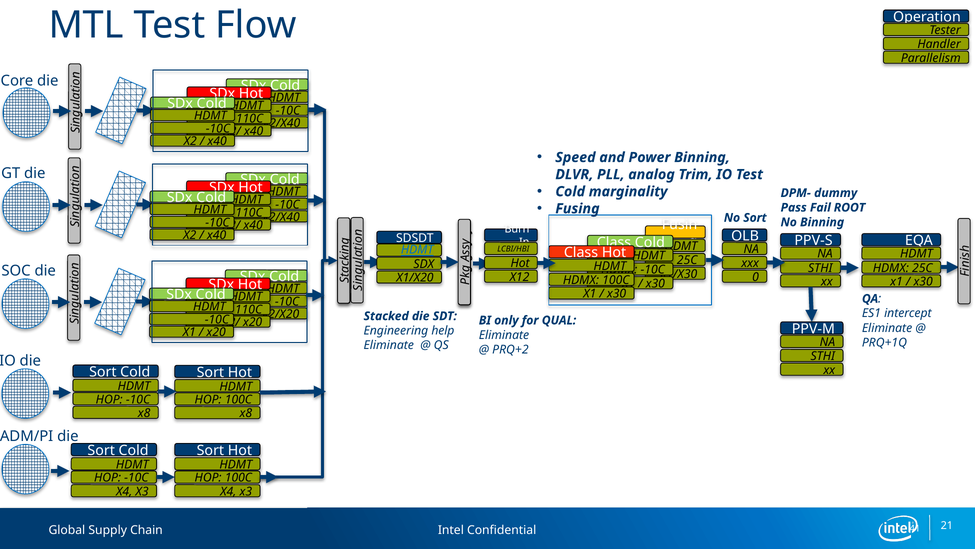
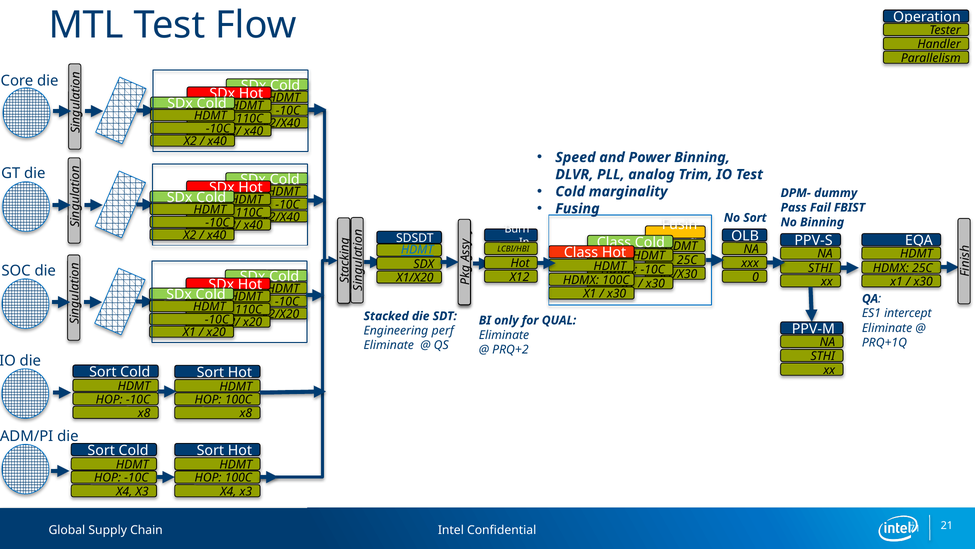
ROOT: ROOT -> FBIST (849, 207)
help: help -> perf (443, 330)
41: 41 -> 71 (915, 528)
